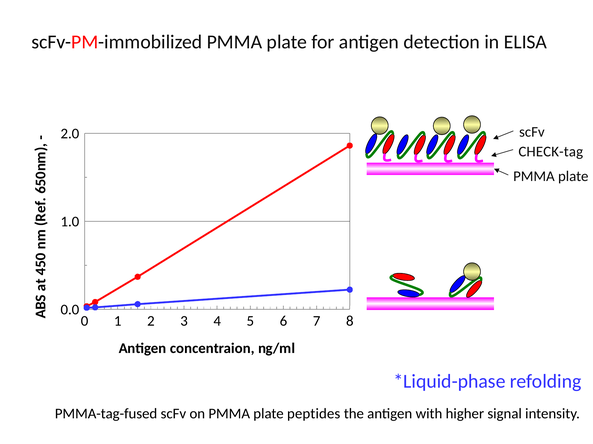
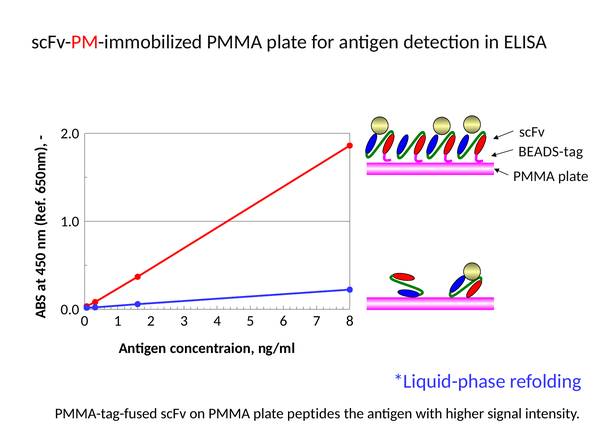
CHECK-tag: CHECK-tag -> BEADS-tag (551, 152)
